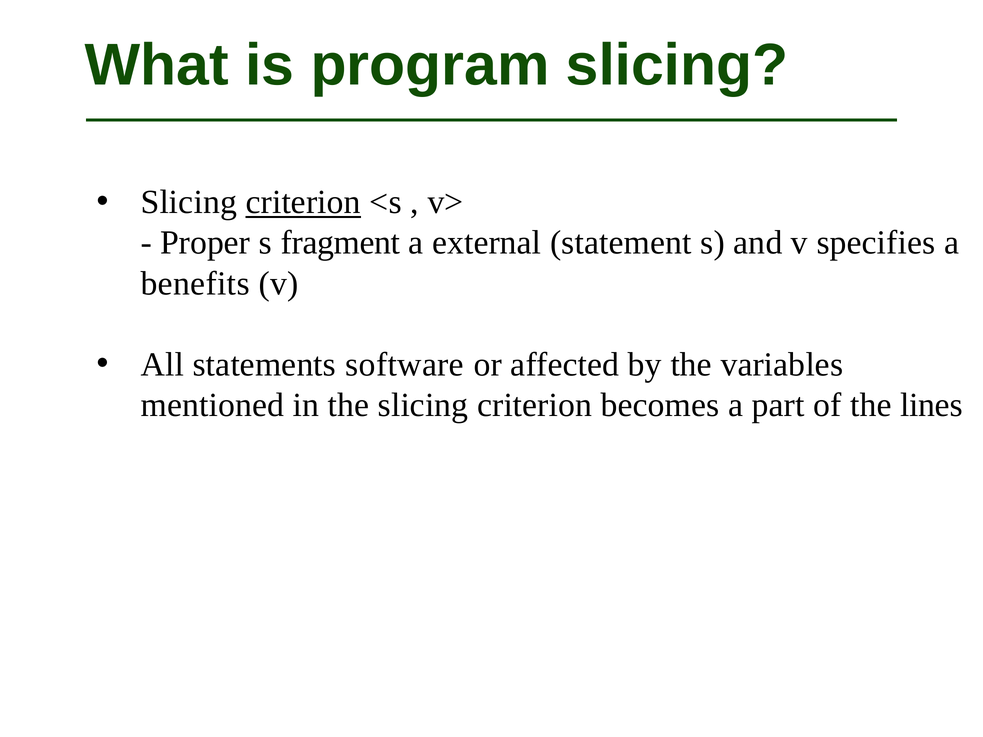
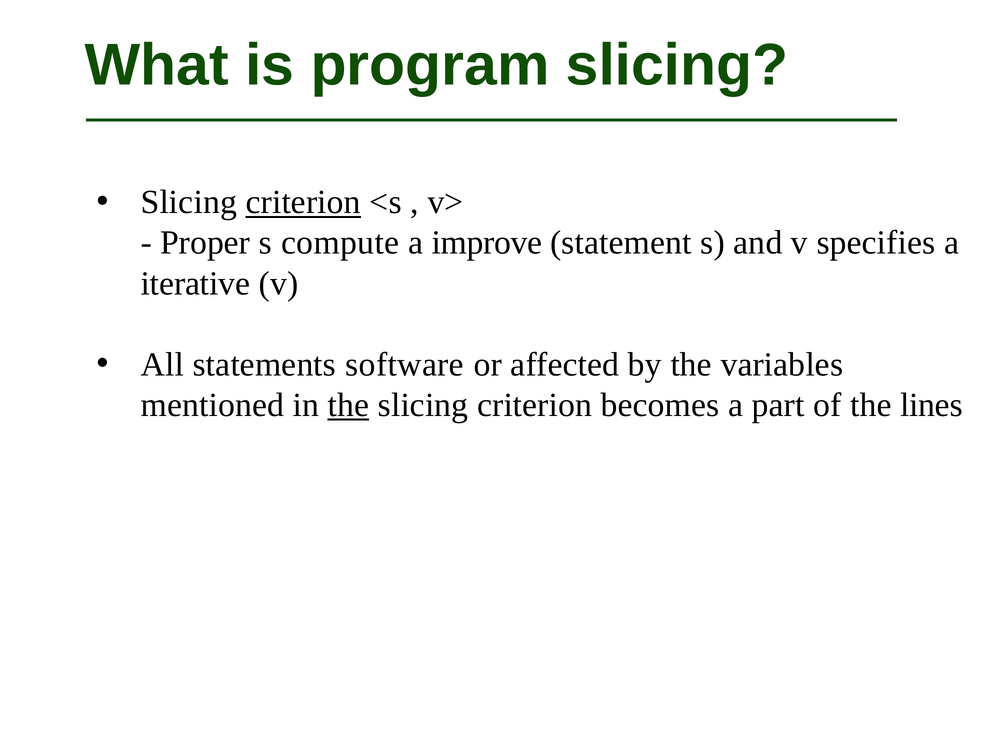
fragment: fragment -> compute (340, 243)
external: external -> improve (487, 243)
benefits: benefits -> iterative (195, 283)
the underline: none -> present (348, 405)
